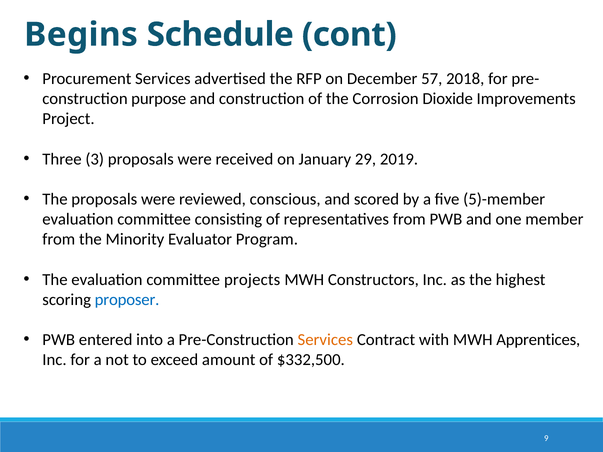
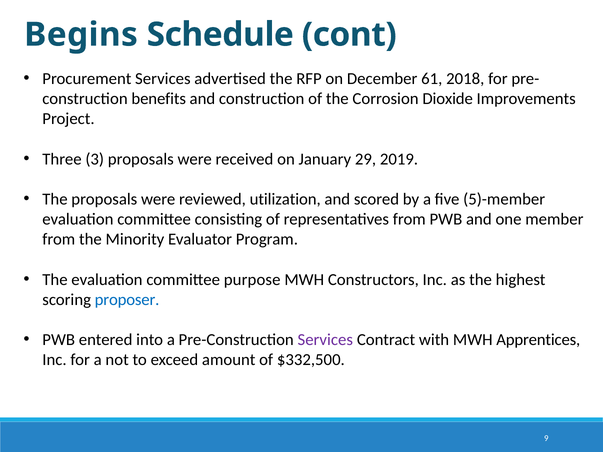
57: 57 -> 61 (432, 79)
purpose: purpose -> benefits (159, 99)
conscious: conscious -> utilization (285, 199)
projects: projects -> purpose (252, 280)
Services colour: orange -> purple (325, 340)
